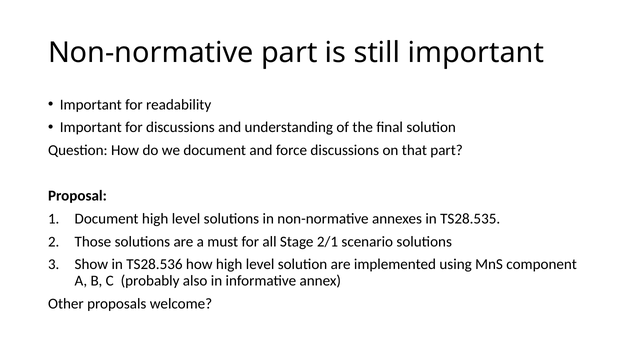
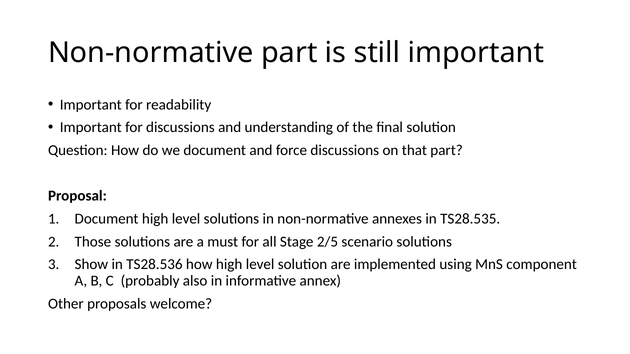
2/1: 2/1 -> 2/5 (327, 242)
